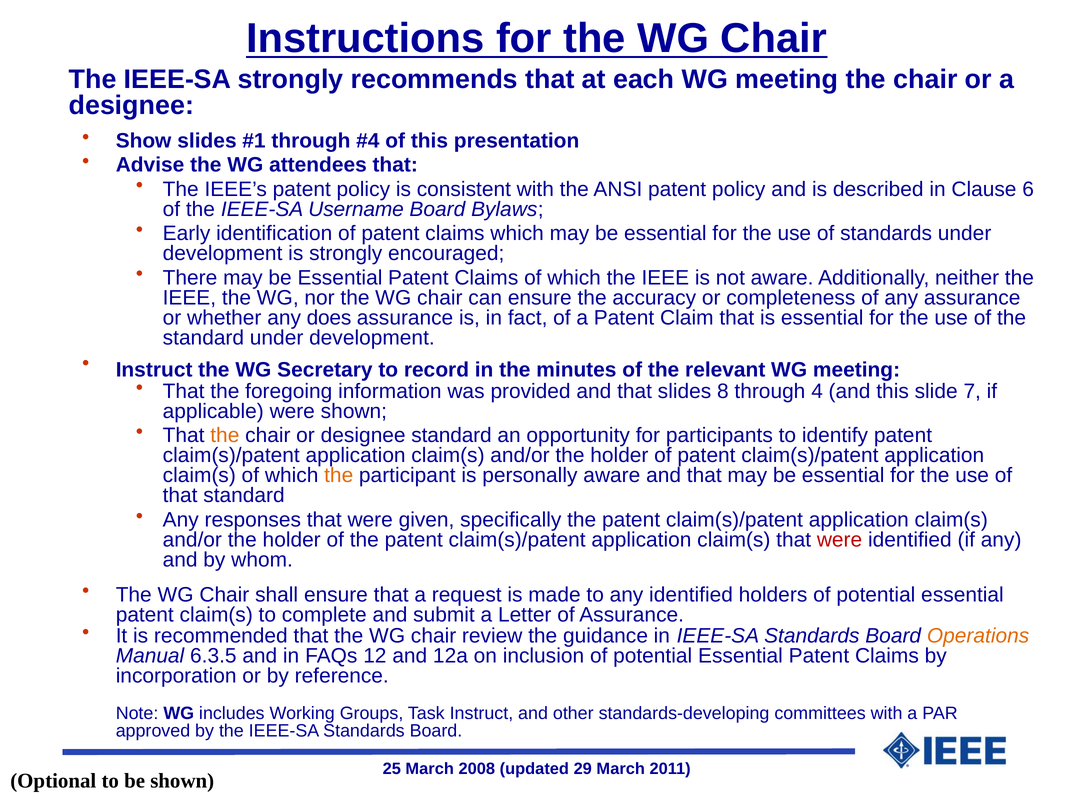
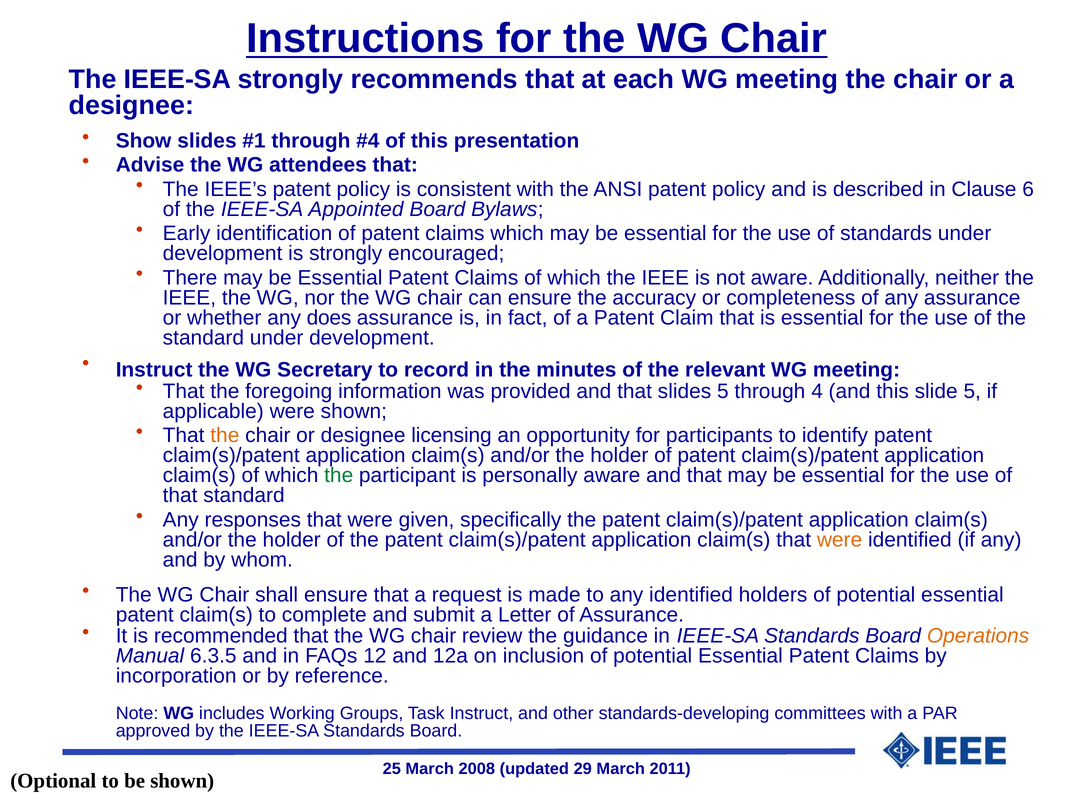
Username: Username -> Appointed (356, 209)
slides 8: 8 -> 5 (723, 392)
slide 7: 7 -> 5 (972, 392)
designee standard: standard -> licensing (451, 436)
the colour: orange -> green (339, 476)
were colour: red -> orange (840, 540)
